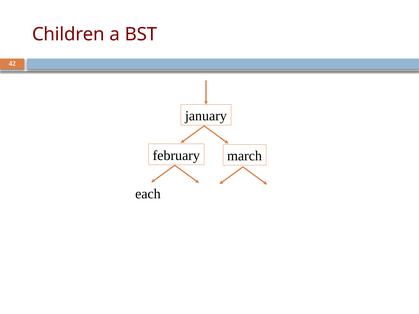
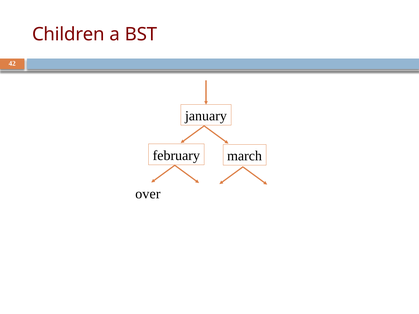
each: each -> over (148, 194)
